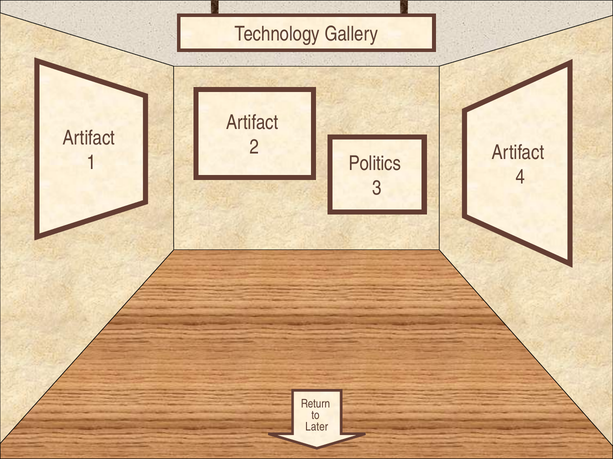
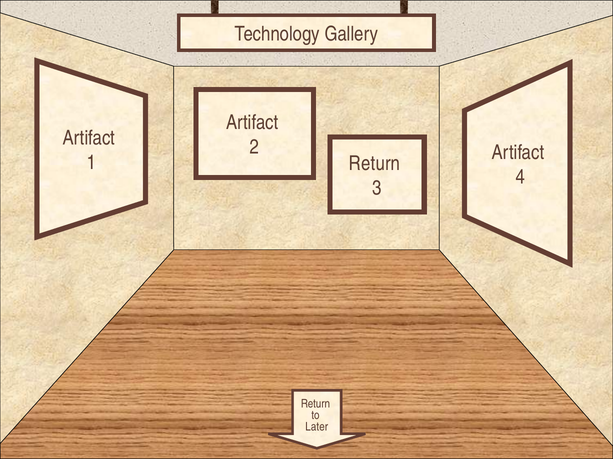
Politics: Politics -> Return (375, 164)
